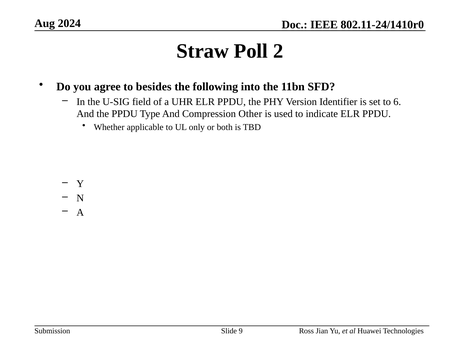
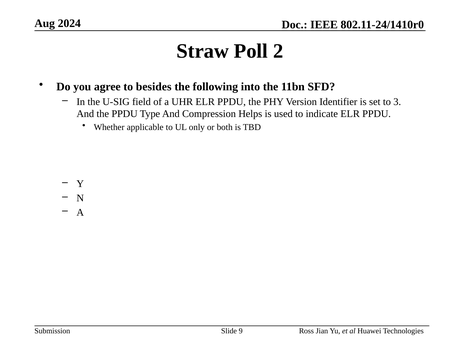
6: 6 -> 3 (397, 102)
Other: Other -> Helps (250, 114)
